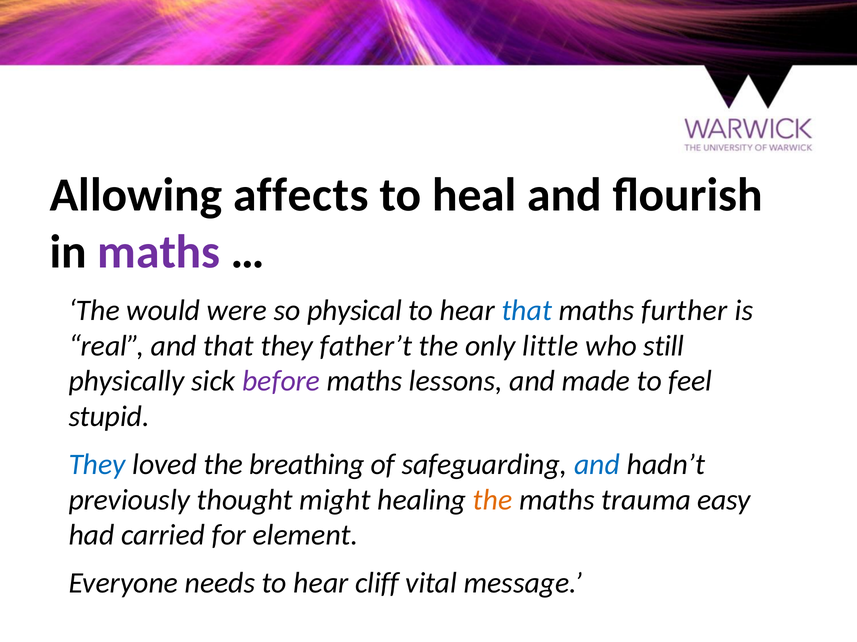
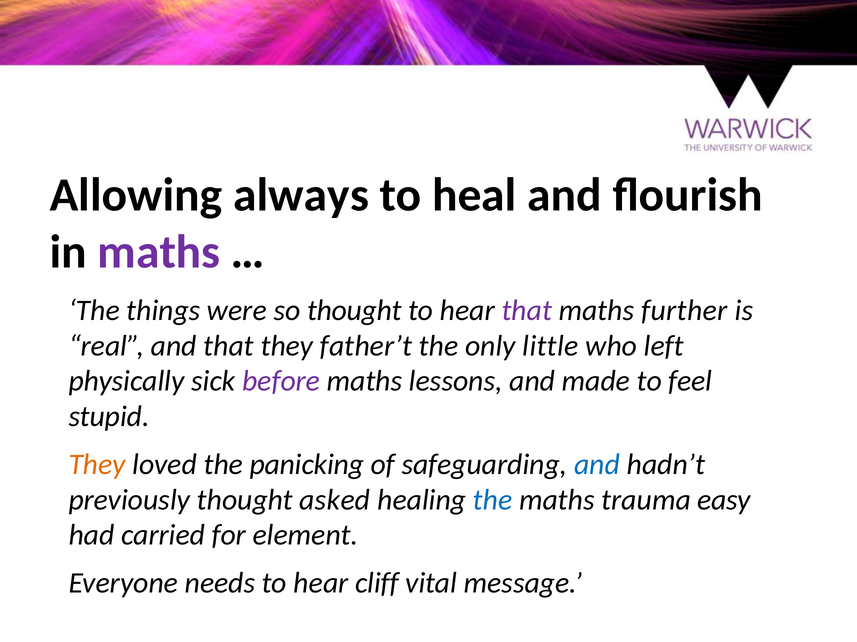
affects: affects -> always (301, 195)
would: would -> things (163, 311)
so physical: physical -> thought (354, 311)
that colour: blue -> purple (527, 311)
still: still -> left (664, 346)
They colour: blue -> orange (97, 465)
breathing: breathing -> panicking (307, 465)
might: might -> asked (335, 500)
the colour: orange -> blue (493, 500)
